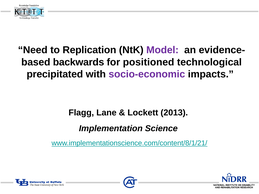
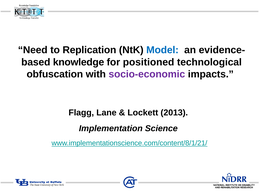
Model colour: purple -> blue (162, 50)
backwards: backwards -> knowledge (79, 62)
precipitated: precipitated -> obfuscation (55, 74)
